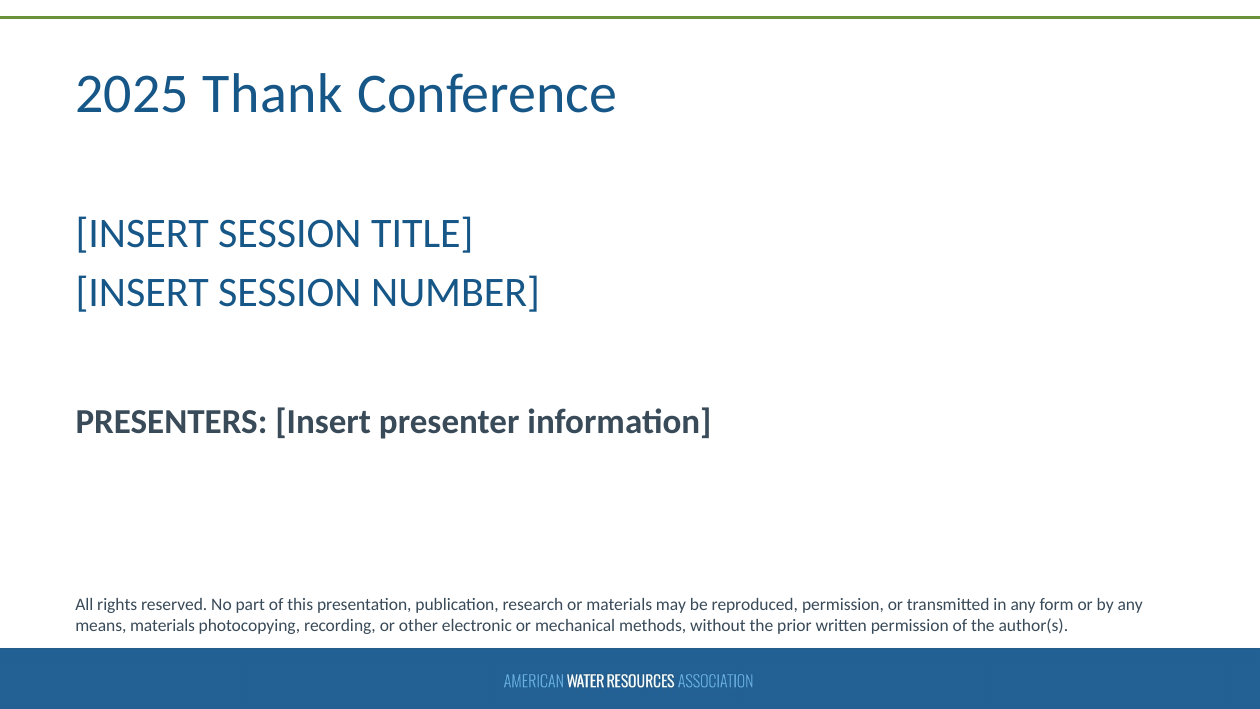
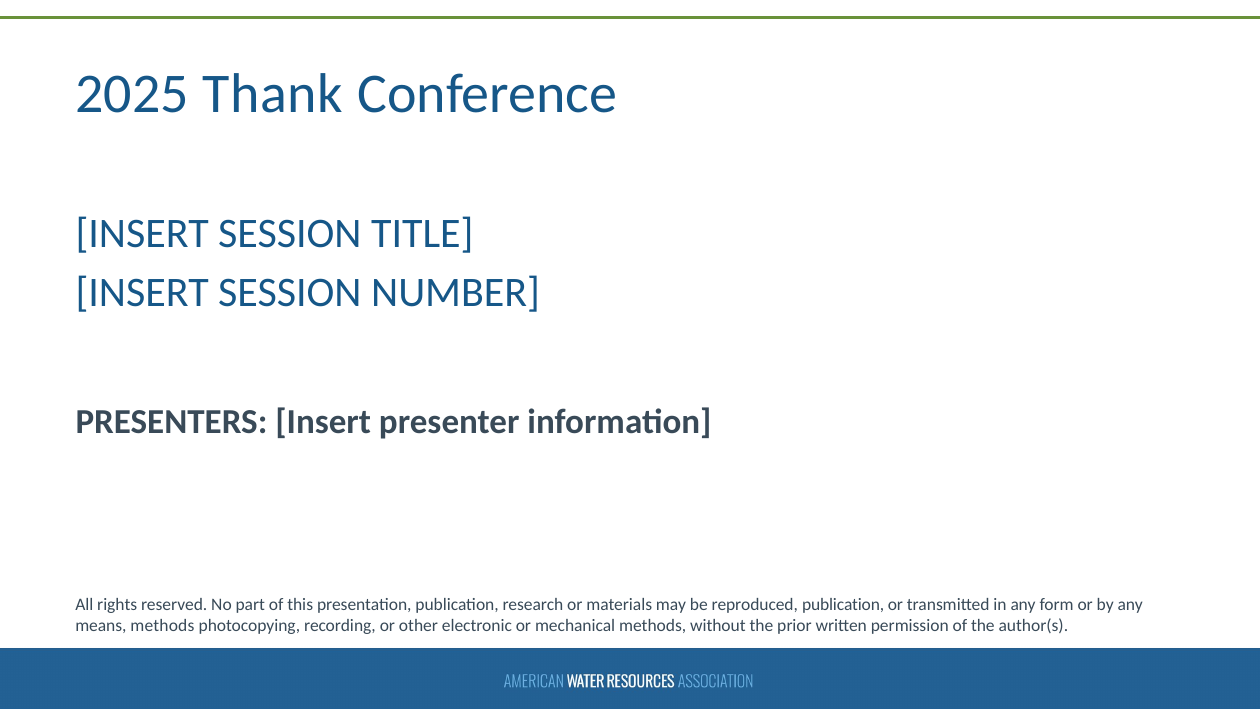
reproduced permission: permission -> publication (843, 605)
means materials: materials -> methods (162, 626)
